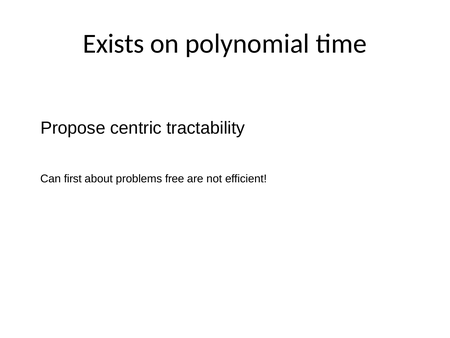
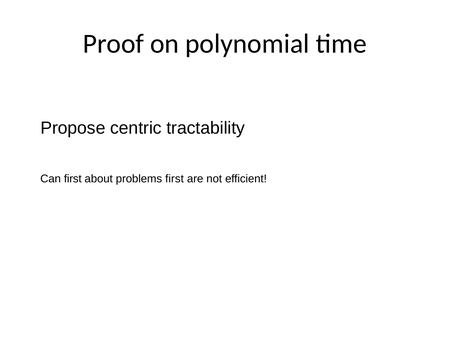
Exists: Exists -> Proof (113, 44)
problems free: free -> first (175, 178)
